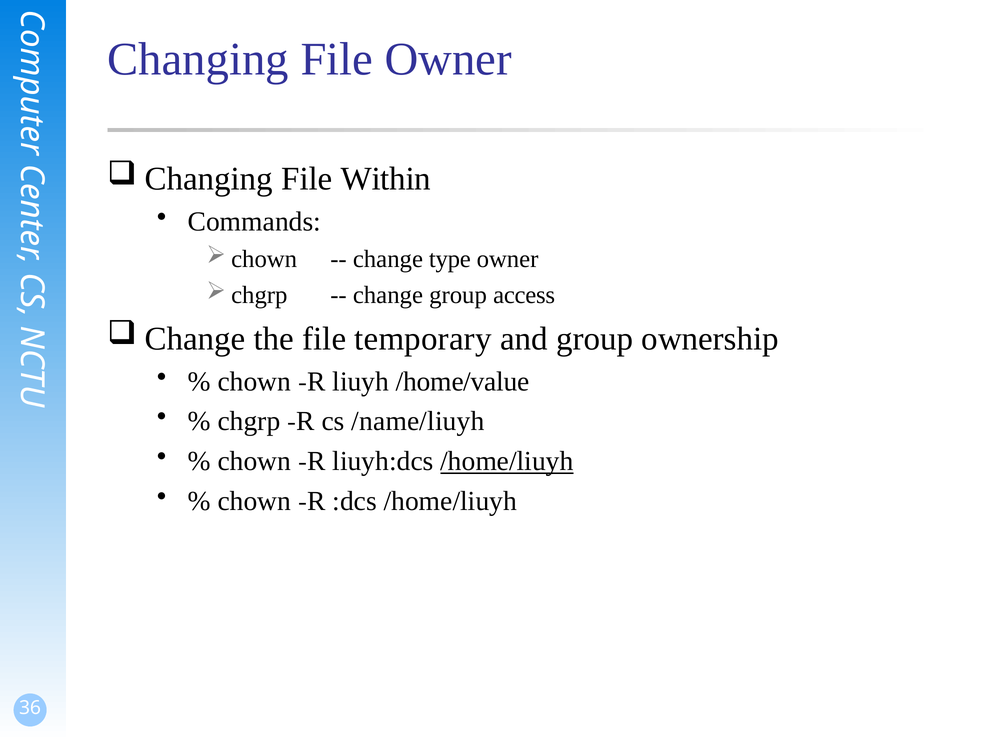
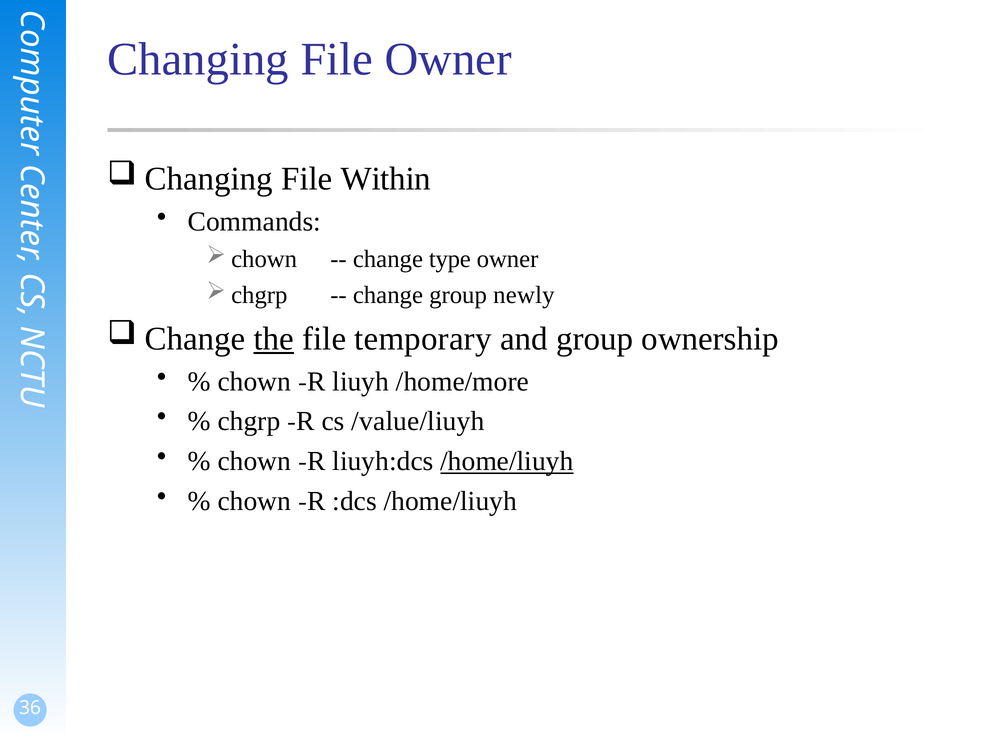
access: access -> newly (524, 295)
the underline: none -> present (274, 339)
/home/value: /home/value -> /home/more (463, 382)
/name/liuyh: /name/liuyh -> /value/liuyh (418, 421)
